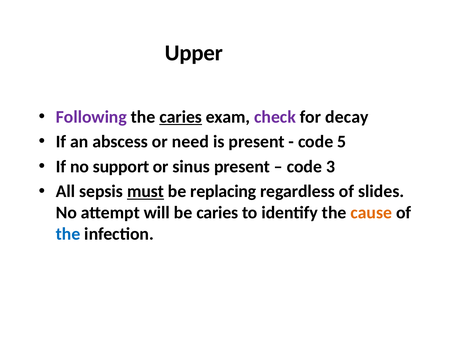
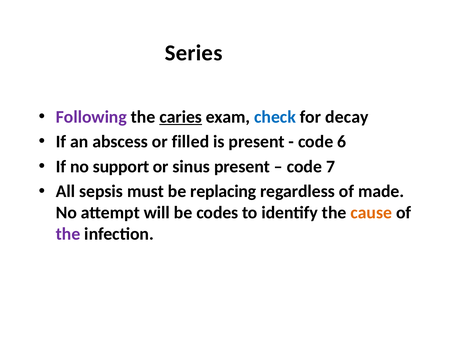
Upper: Upper -> Series (194, 53)
check colour: purple -> blue (275, 117)
need: need -> filled (190, 142)
5: 5 -> 6 (342, 142)
3: 3 -> 7 (330, 167)
must underline: present -> none (146, 191)
slides: slides -> made (381, 191)
be caries: caries -> codes (217, 213)
the colour: blue -> purple (68, 234)
